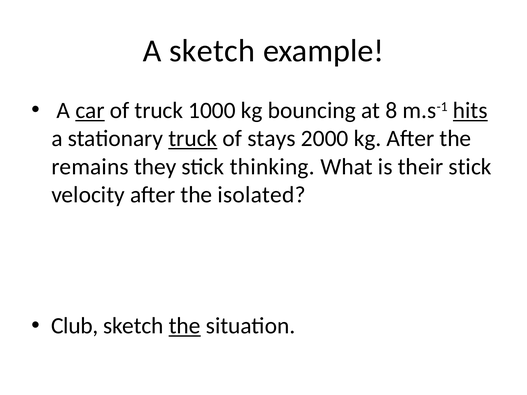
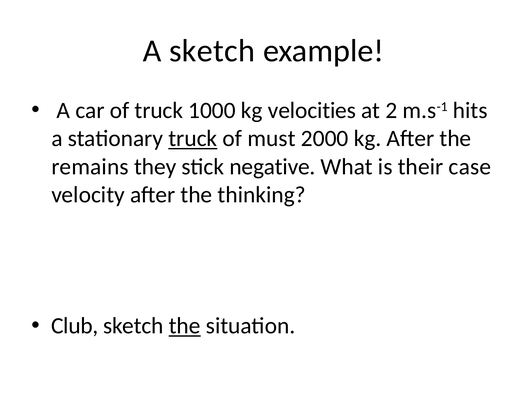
car underline: present -> none (90, 111)
bouncing: bouncing -> velocities (312, 111)
8: 8 -> 2 (391, 111)
hits underline: present -> none (470, 111)
stays: stays -> must (271, 139)
thinking: thinking -> negative (272, 167)
their stick: stick -> case (470, 167)
isolated: isolated -> thinking (262, 195)
